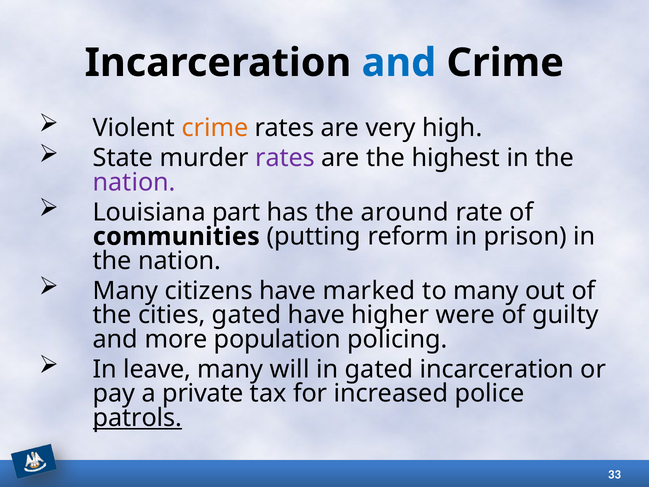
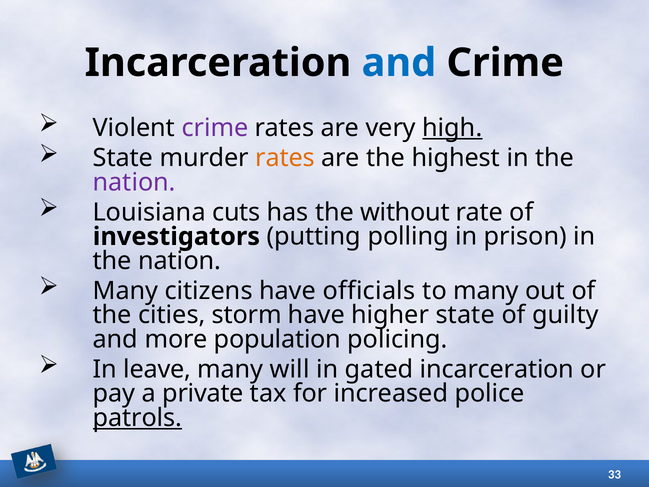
crime colour: orange -> purple (215, 128)
high underline: none -> present (452, 128)
rates colour: purple -> orange (285, 158)
part: part -> cuts (236, 212)
around: around -> without (405, 212)
communities: communities -> investigators (176, 236)
reform: reform -> polling (408, 236)
marked: marked -> officials (369, 291)
cities gated: gated -> storm (247, 315)
higher were: were -> state (465, 315)
